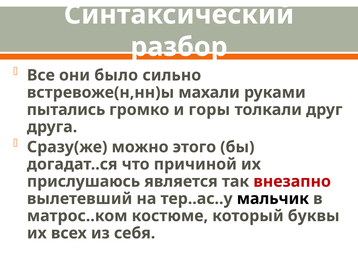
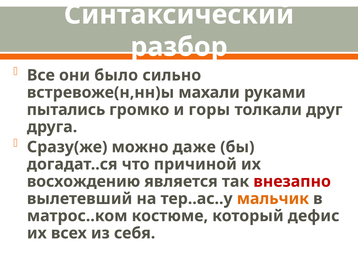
этого: этого -> даже (194, 147)
прислушаюсь: прислушаюсь -> восхождению (84, 181)
мальчик colour: black -> orange (273, 198)
буквы: буквы -> дефис (314, 216)
